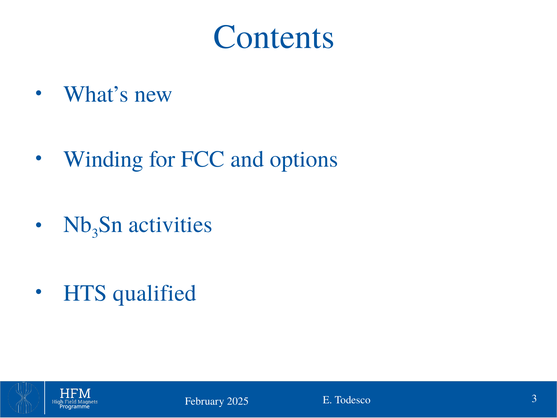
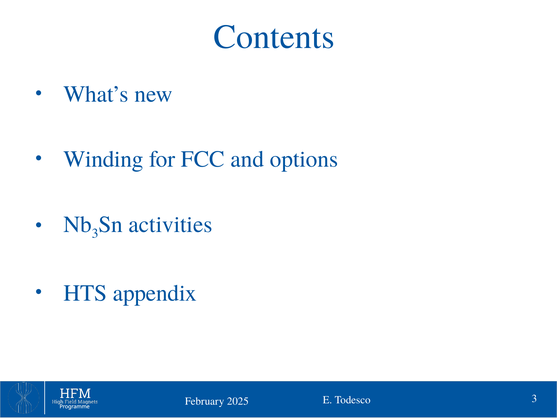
qualified: qualified -> appendix (155, 293)
